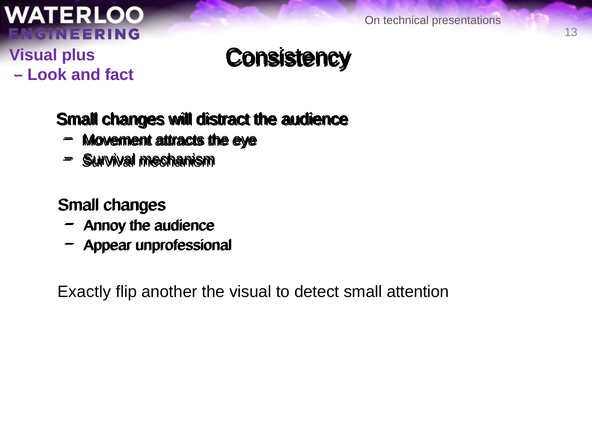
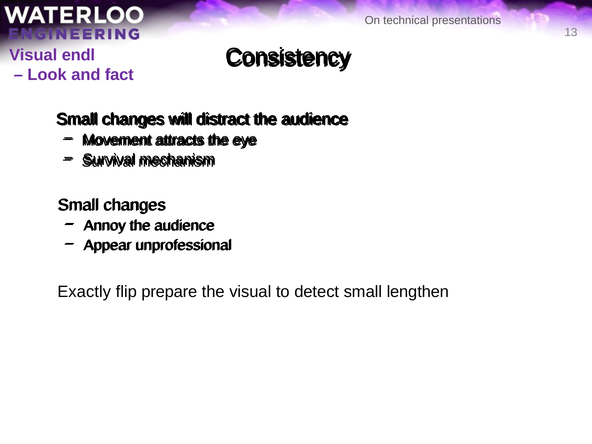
plus: plus -> endl (78, 55)
another: another -> prepare (169, 292)
attention: attention -> lengthen (418, 292)
